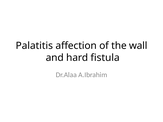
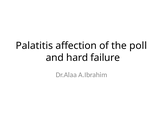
wall: wall -> poll (138, 46)
fistula: fistula -> failure (105, 58)
